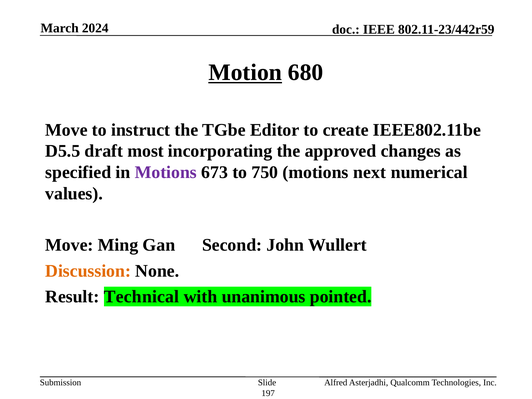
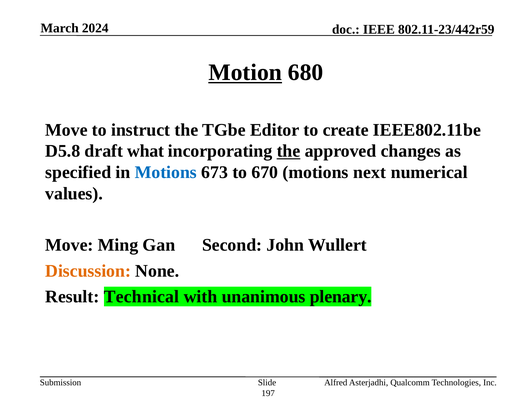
D5.5: D5.5 -> D5.8 (63, 151)
most: most -> what (146, 151)
the underline: none -> present (289, 151)
Motions colour: purple -> blue (166, 172)
750: 750 -> 670 (265, 172)
pointed: pointed -> plenary (341, 297)
